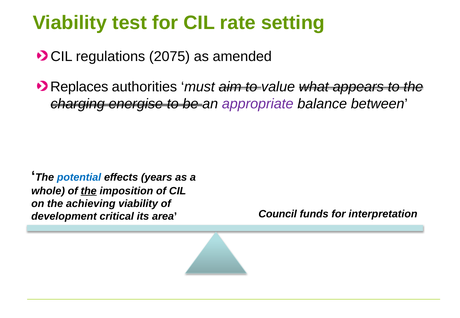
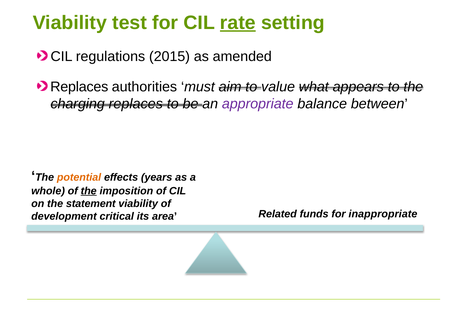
rate underline: none -> present (238, 23)
2075: 2075 -> 2015 (170, 57)
charging energise: energise -> replaces (136, 104)
potential colour: blue -> orange (79, 178)
achieving: achieving -> statement (91, 204)
Council: Council -> Related (278, 214)
interpretation: interpretation -> inappropriate (383, 214)
